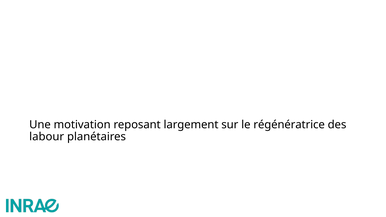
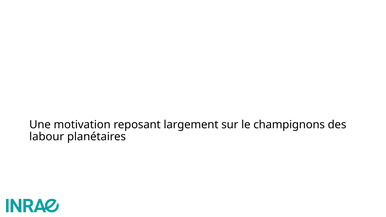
régénératrice: régénératrice -> champignons (289, 125)
